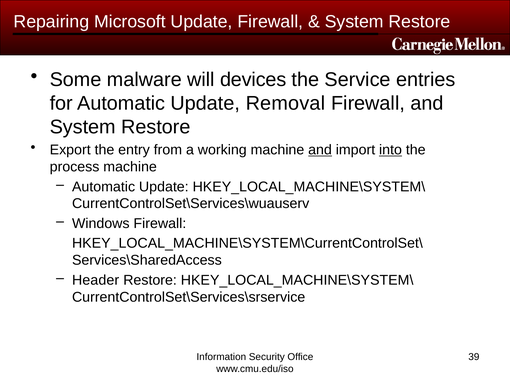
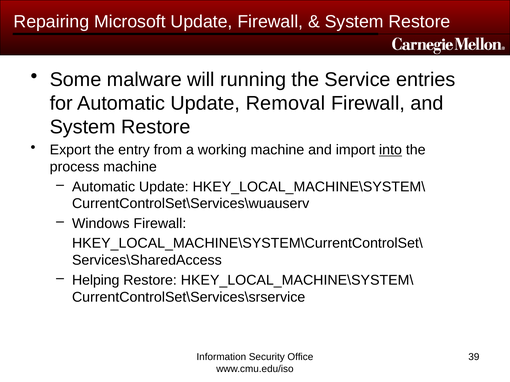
devices: devices -> running (253, 80)
and underline: present -> none (320, 150)
Header: Header -> Helping (96, 280)
